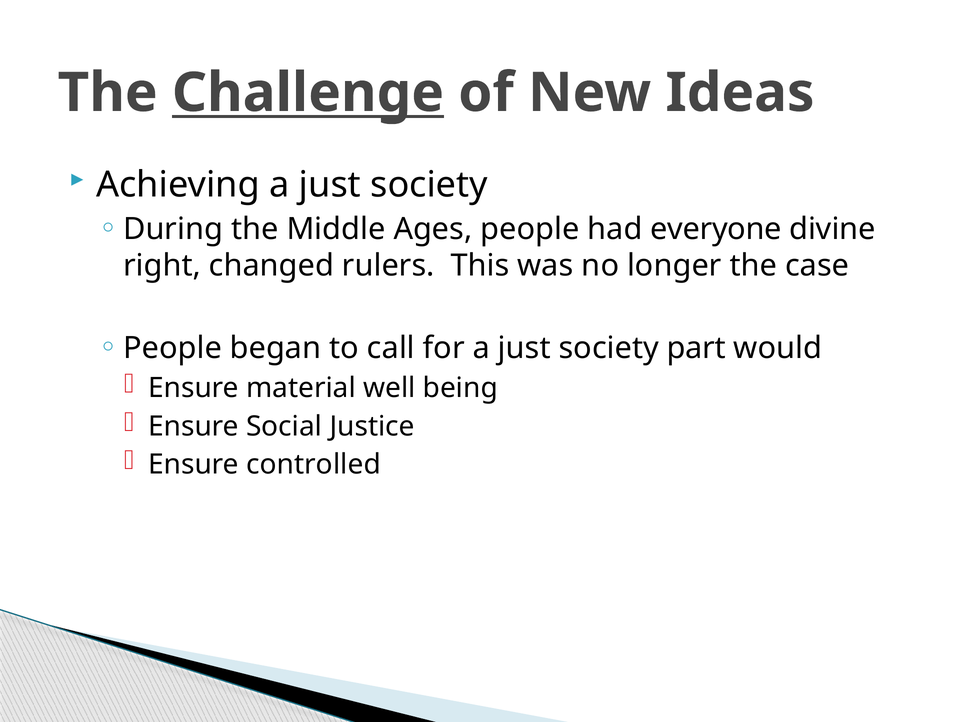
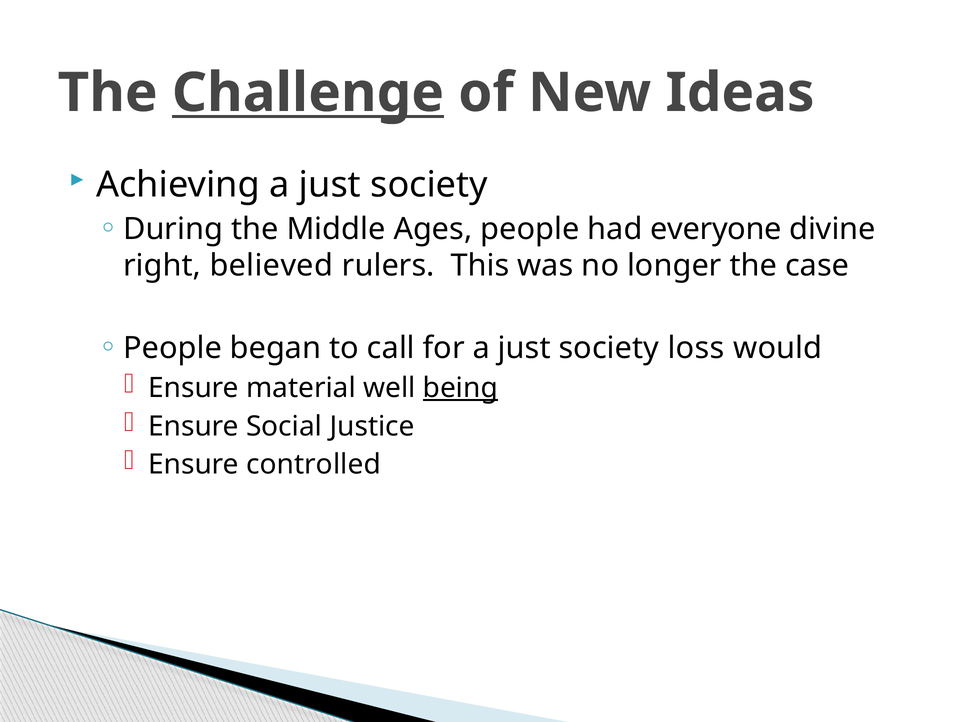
changed: changed -> believed (271, 266)
part: part -> loss (696, 348)
being underline: none -> present (460, 388)
